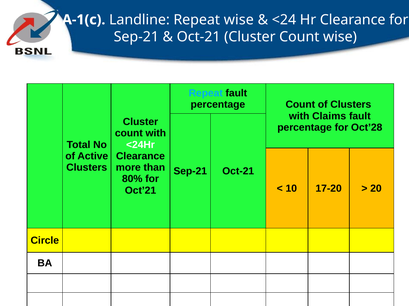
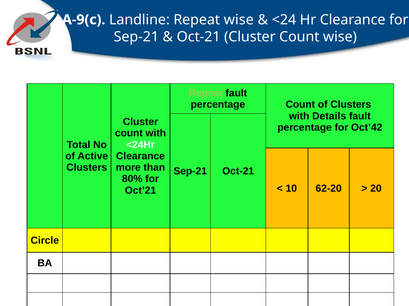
A-1(c: A-1(c -> A-9(c (84, 20)
Repeat colour: light blue -> light green (206, 93)
Claims: Claims -> Details (329, 116)
Oct’28: Oct’28 -> Oct’42 (367, 128)
17-20: 17-20 -> 62-20 (329, 189)
